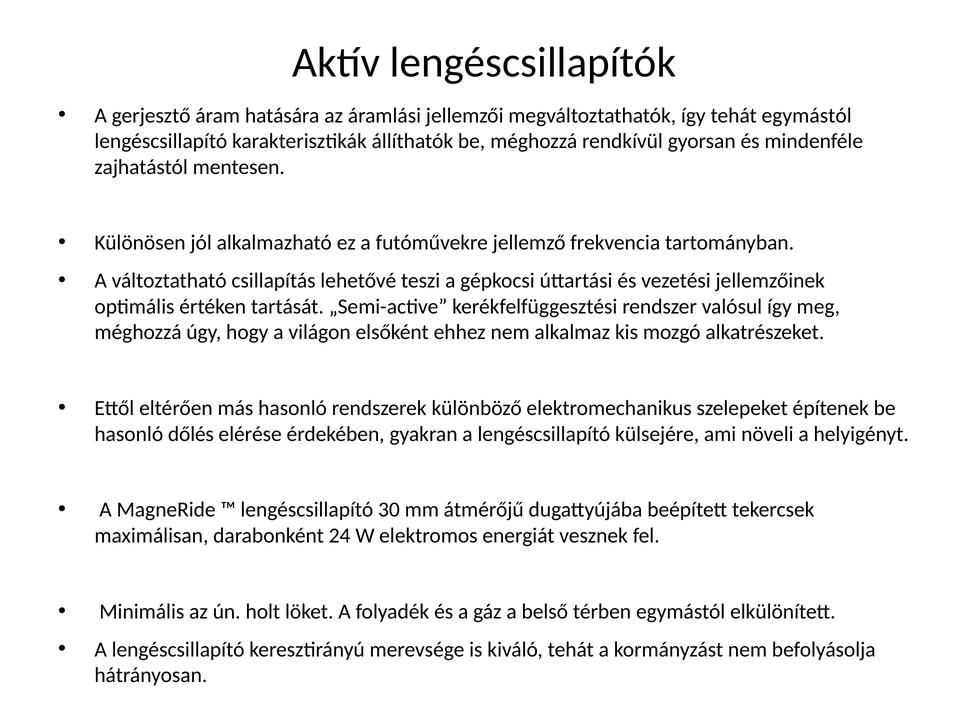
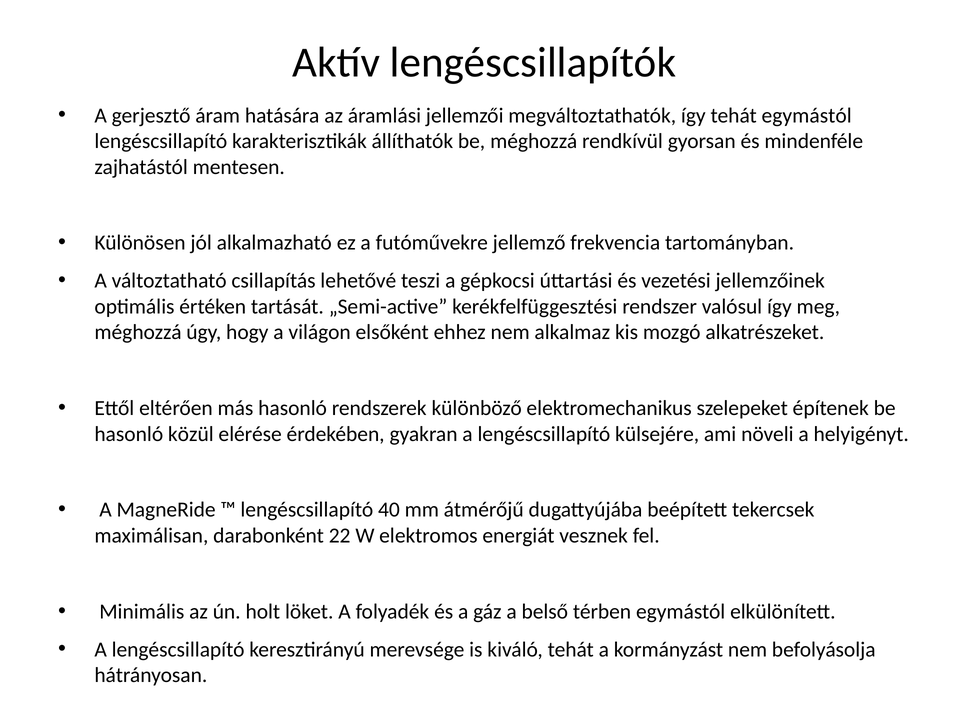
dőlés: dőlés -> közül (191, 434)
30: 30 -> 40 (389, 510)
24: 24 -> 22 (340, 536)
